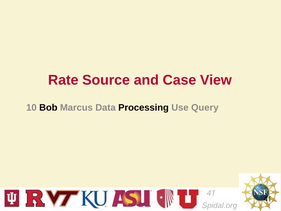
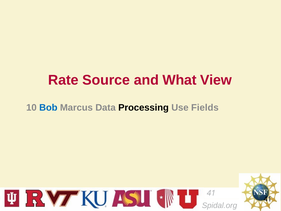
Case: Case -> What (180, 80)
Bob colour: black -> blue (48, 107)
Query: Query -> Fields (205, 107)
